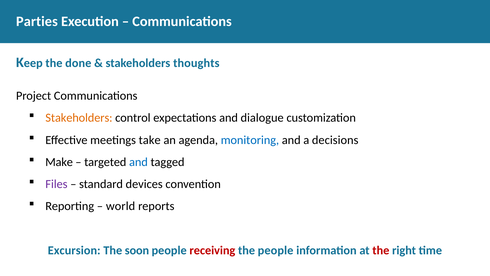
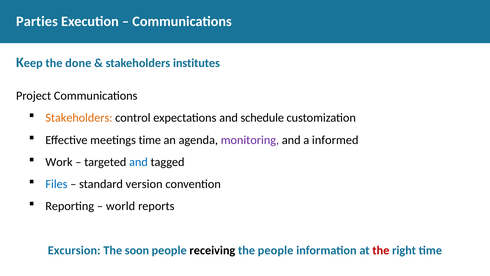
thoughts: thoughts -> institutes (196, 63)
dialogue: dialogue -> schedule (262, 118)
meetings take: take -> time (150, 140)
monitoring colour: blue -> purple (250, 140)
decisions: decisions -> informed (335, 140)
Make: Make -> Work (59, 162)
Files colour: purple -> blue (56, 184)
devices: devices -> version (144, 184)
receiving colour: red -> black (212, 250)
